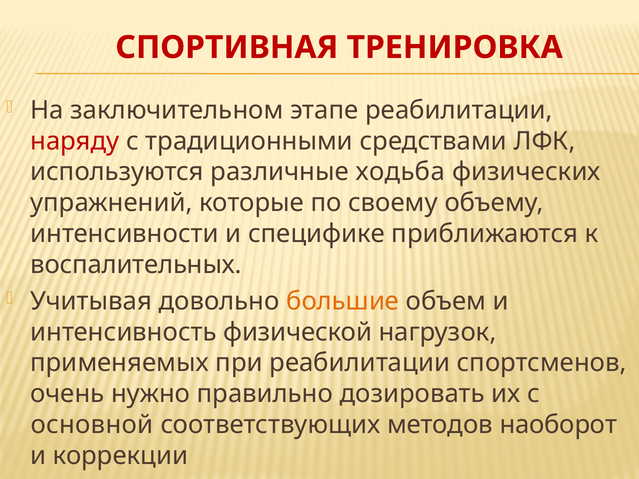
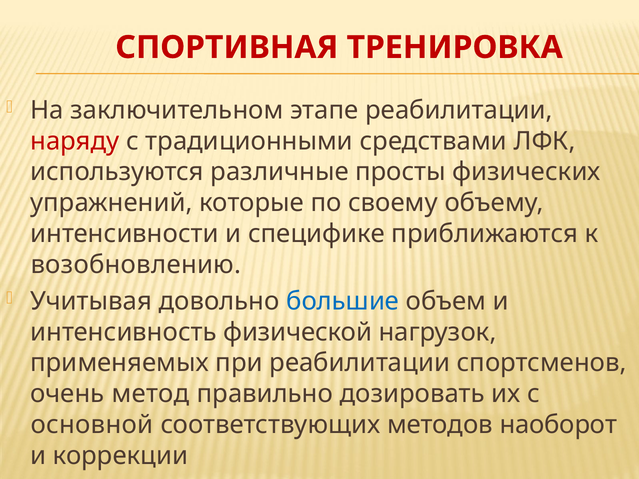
ходьба: ходьба -> просты (401, 172)
воспалительных: воспалительных -> возобновлению (136, 265)
большие colour: orange -> blue (343, 301)
нужно: нужно -> метод (151, 394)
